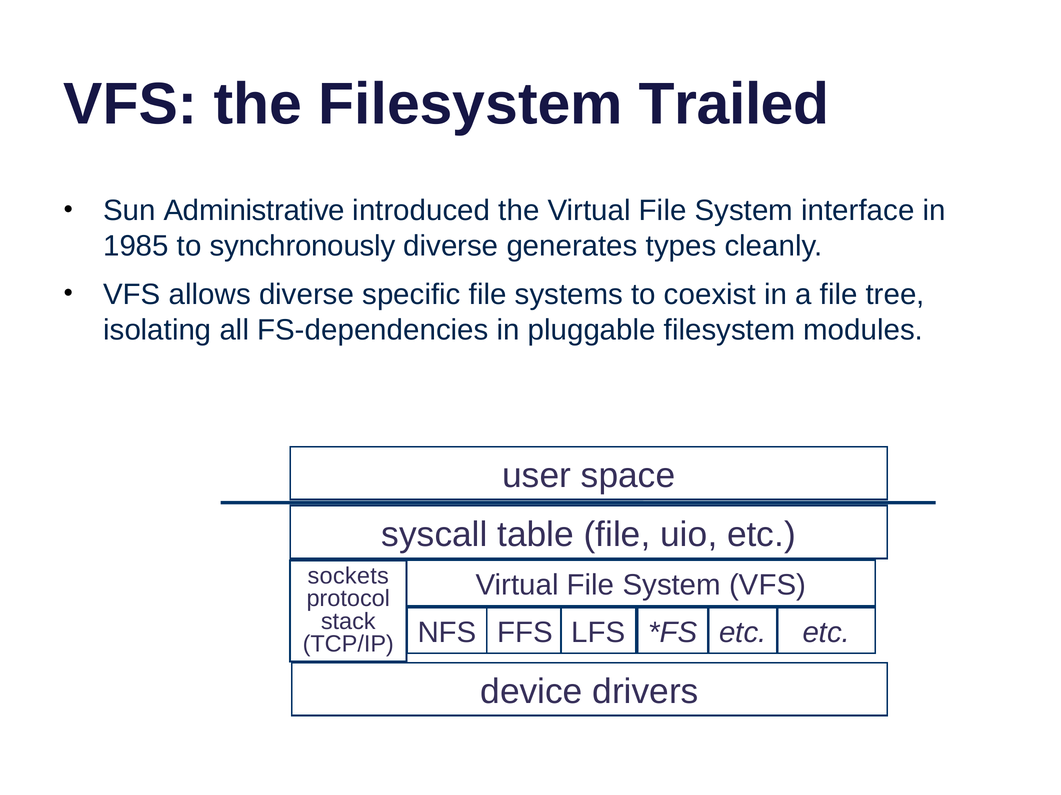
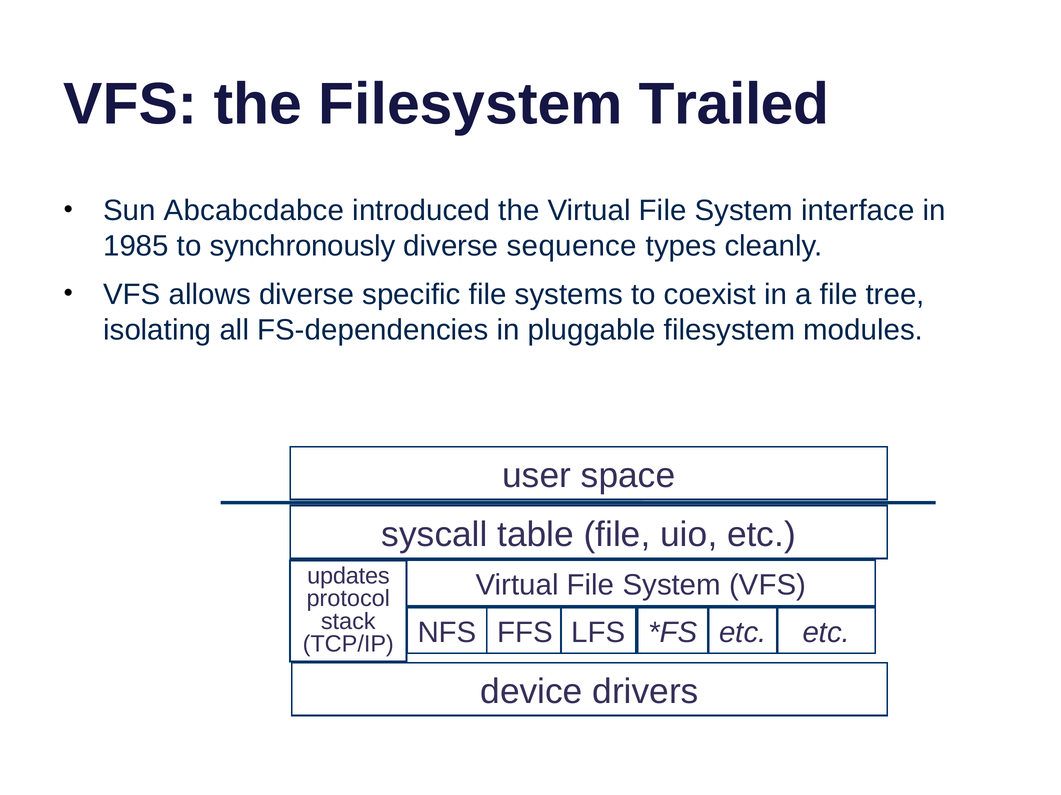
Administrative: Administrative -> Abcabcdabce (254, 211)
generates: generates -> sequence (572, 246)
sockets: sockets -> updates (348, 577)
